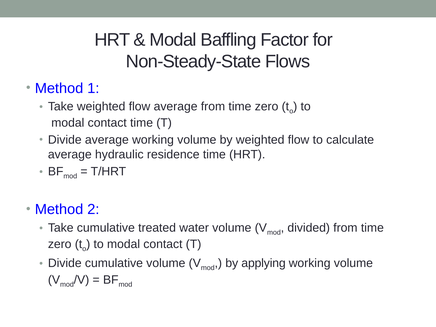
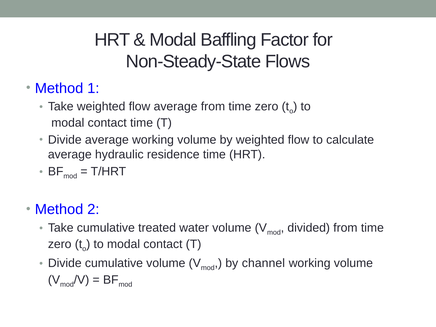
applying: applying -> channel (263, 263)
